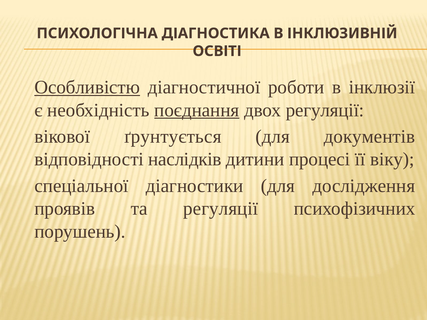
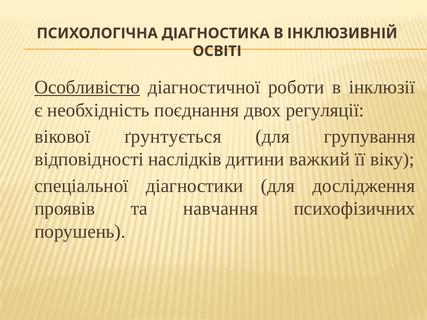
поєднання underline: present -> none (197, 110)
документів: документів -> групування (370, 137)
процесі: процесі -> важкий (320, 160)
та регуляції: регуляції -> навчання (221, 209)
